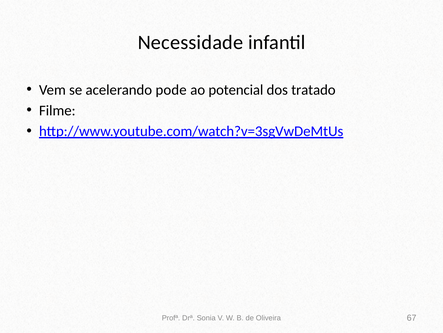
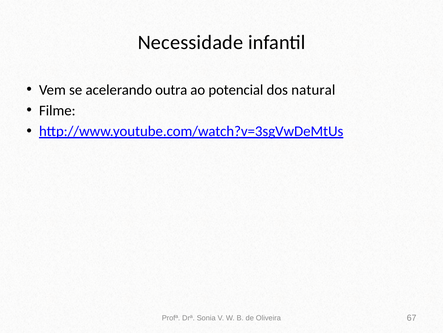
pode: pode -> outra (171, 90)
tratado: tratado -> natural (313, 90)
